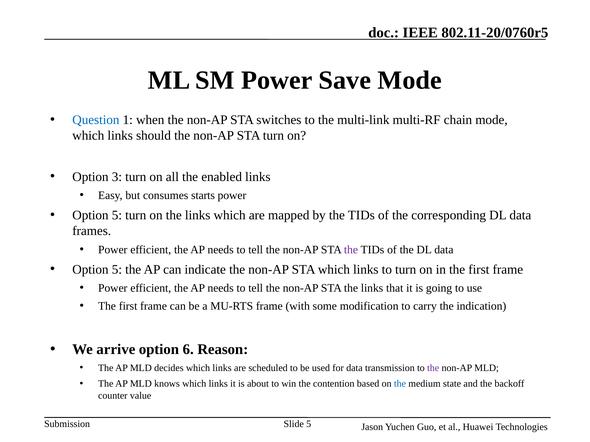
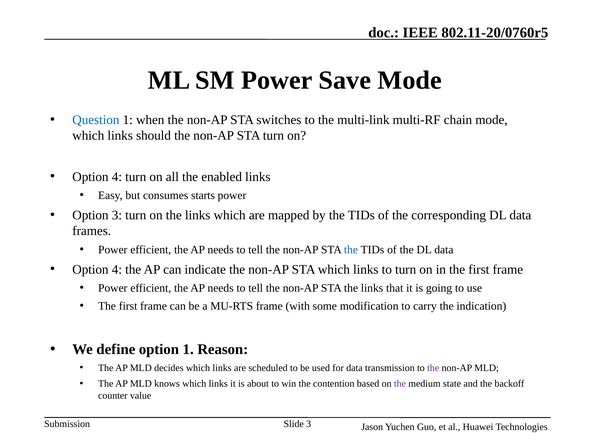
3: 3 -> 4 (117, 177)
5: 5 -> 3 (117, 215)
the colour: purple -> blue (351, 250)
5: 5 -> 4 (117, 270)
arrive: arrive -> define (116, 350)
option 6: 6 -> 1 (188, 350)
the colour: blue -> purple (400, 384)
Slide 5: 5 -> 3 (309, 424)
